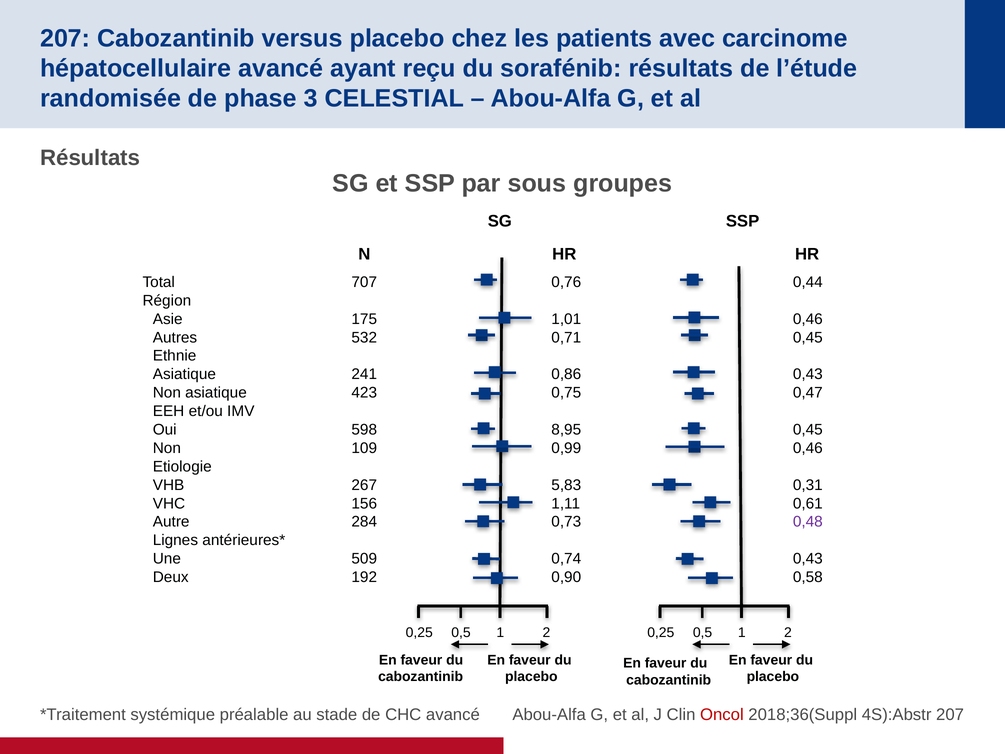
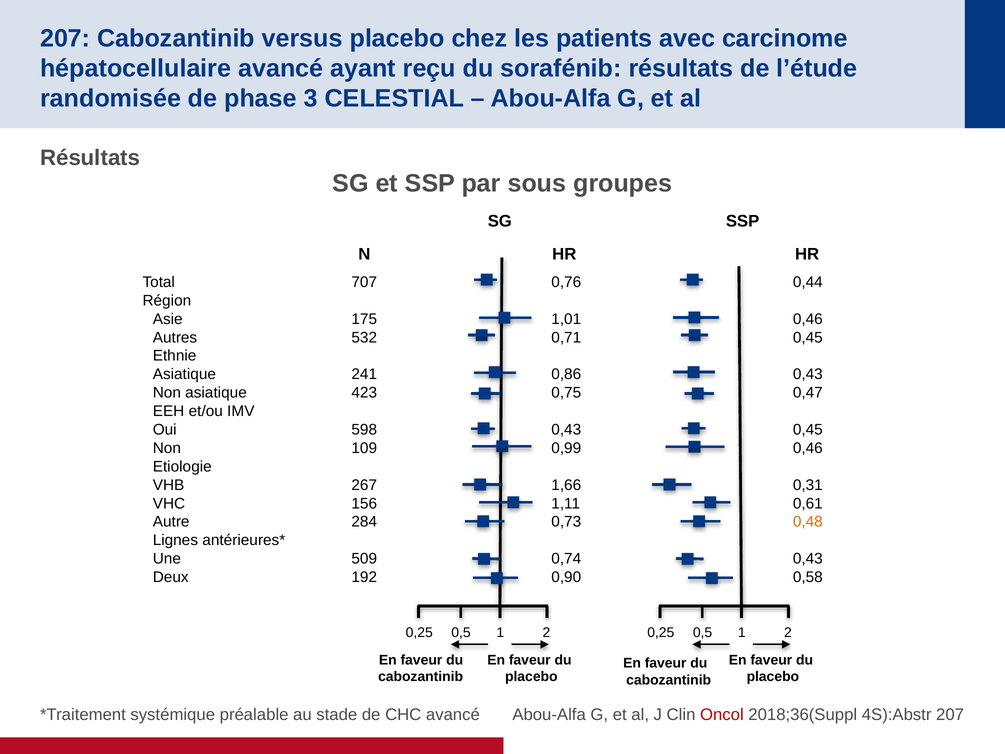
8,95: 8,95 -> 0,43 (566, 430)
5,83: 5,83 -> 1,66 (566, 485)
0,48 colour: purple -> orange (808, 522)
